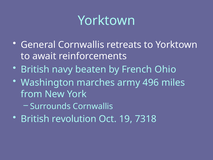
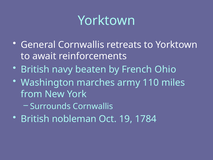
496: 496 -> 110 (151, 83)
revolution: revolution -> nobleman (74, 119)
7318: 7318 -> 1784 (146, 119)
